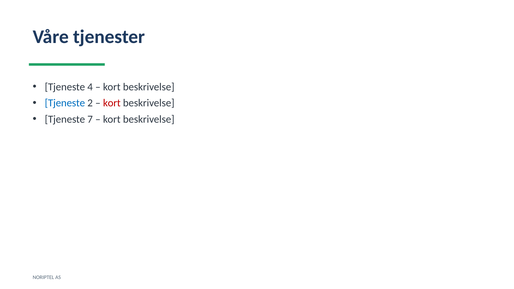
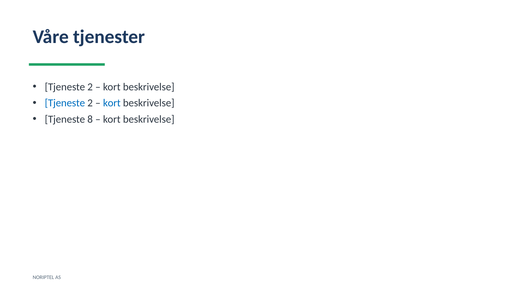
4: 4 -> 2 (90, 87)
kort colour: red -> blue (112, 103)
7: 7 -> 8 (90, 119)
